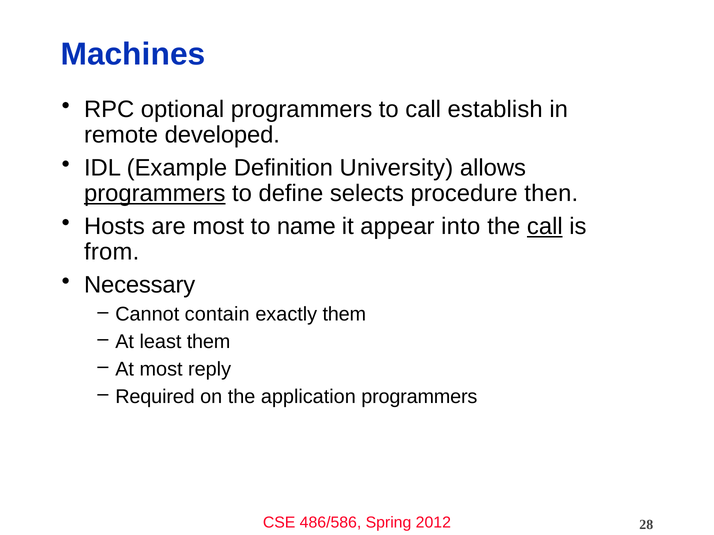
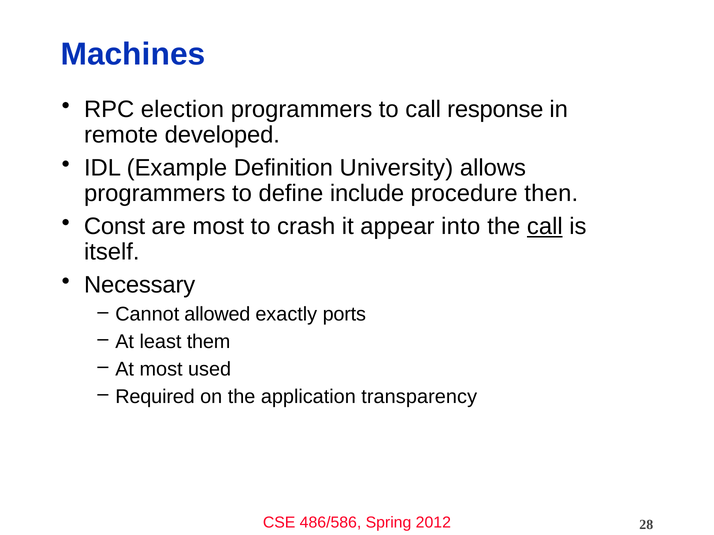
optional: optional -> election (182, 110)
establish: establish -> response (495, 110)
programmers underline: present -> none (155, 194)
selects: selects -> include (367, 194)
Hosts: Hosts -> Const (115, 227)
name: name -> crash (306, 227)
from: from -> itself (112, 252)
contain: contain -> allowed (217, 315)
exactly them: them -> ports (344, 315)
reply: reply -> used (210, 369)
application programmers: programmers -> transparency (419, 397)
